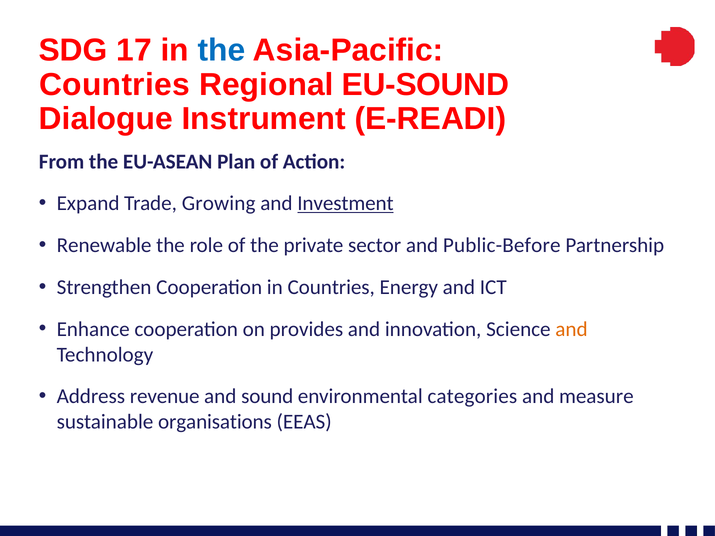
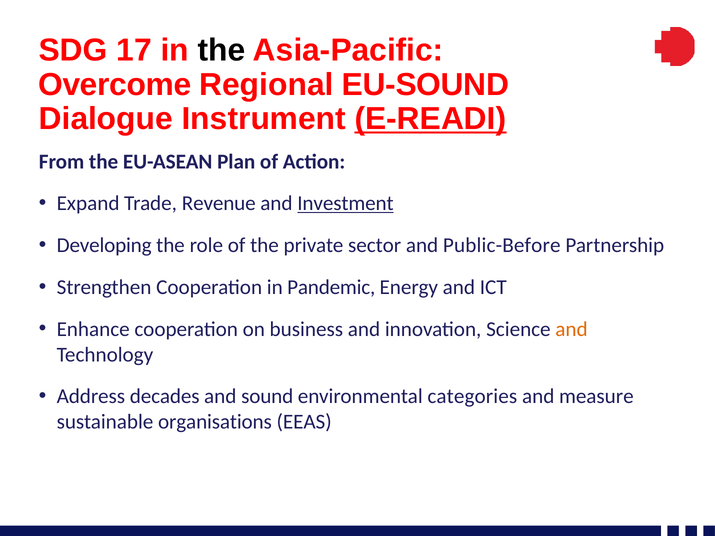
the colour: blue -> black (221, 50)
Countries: Countries -> Overcome (115, 85)
E-READI underline: none -> present (430, 119)
Growing: Growing -> Revenue (219, 204)
Renewable: Renewable -> Developing (104, 245)
in Countries: Countries -> Pandemic (331, 287)
provides: provides -> business (306, 329)
revenue: revenue -> decades (165, 397)
